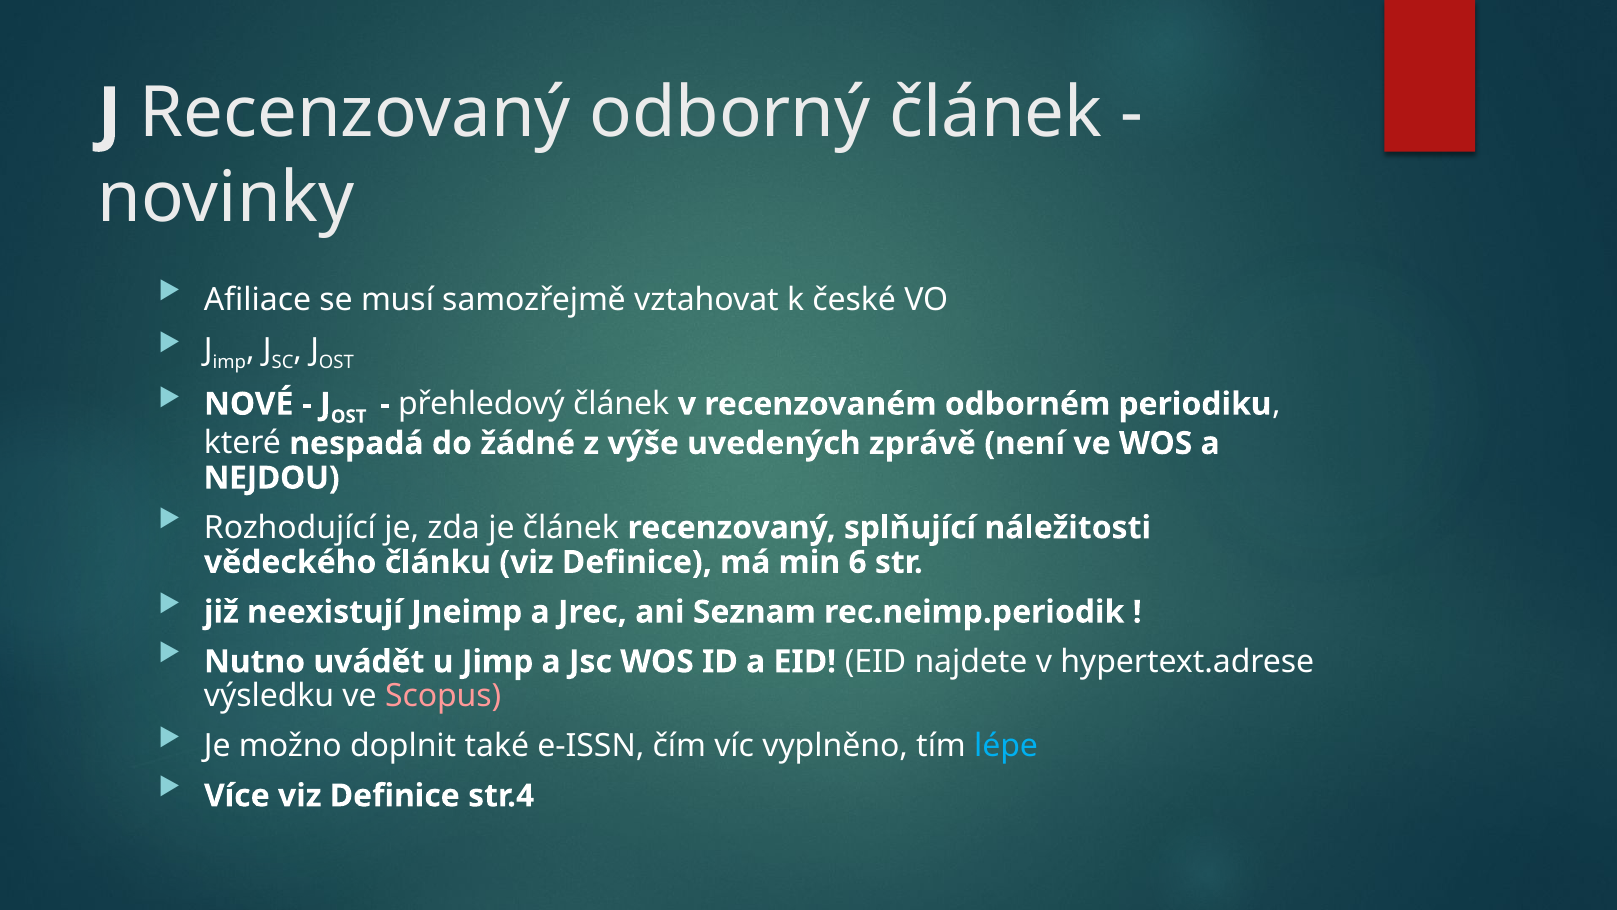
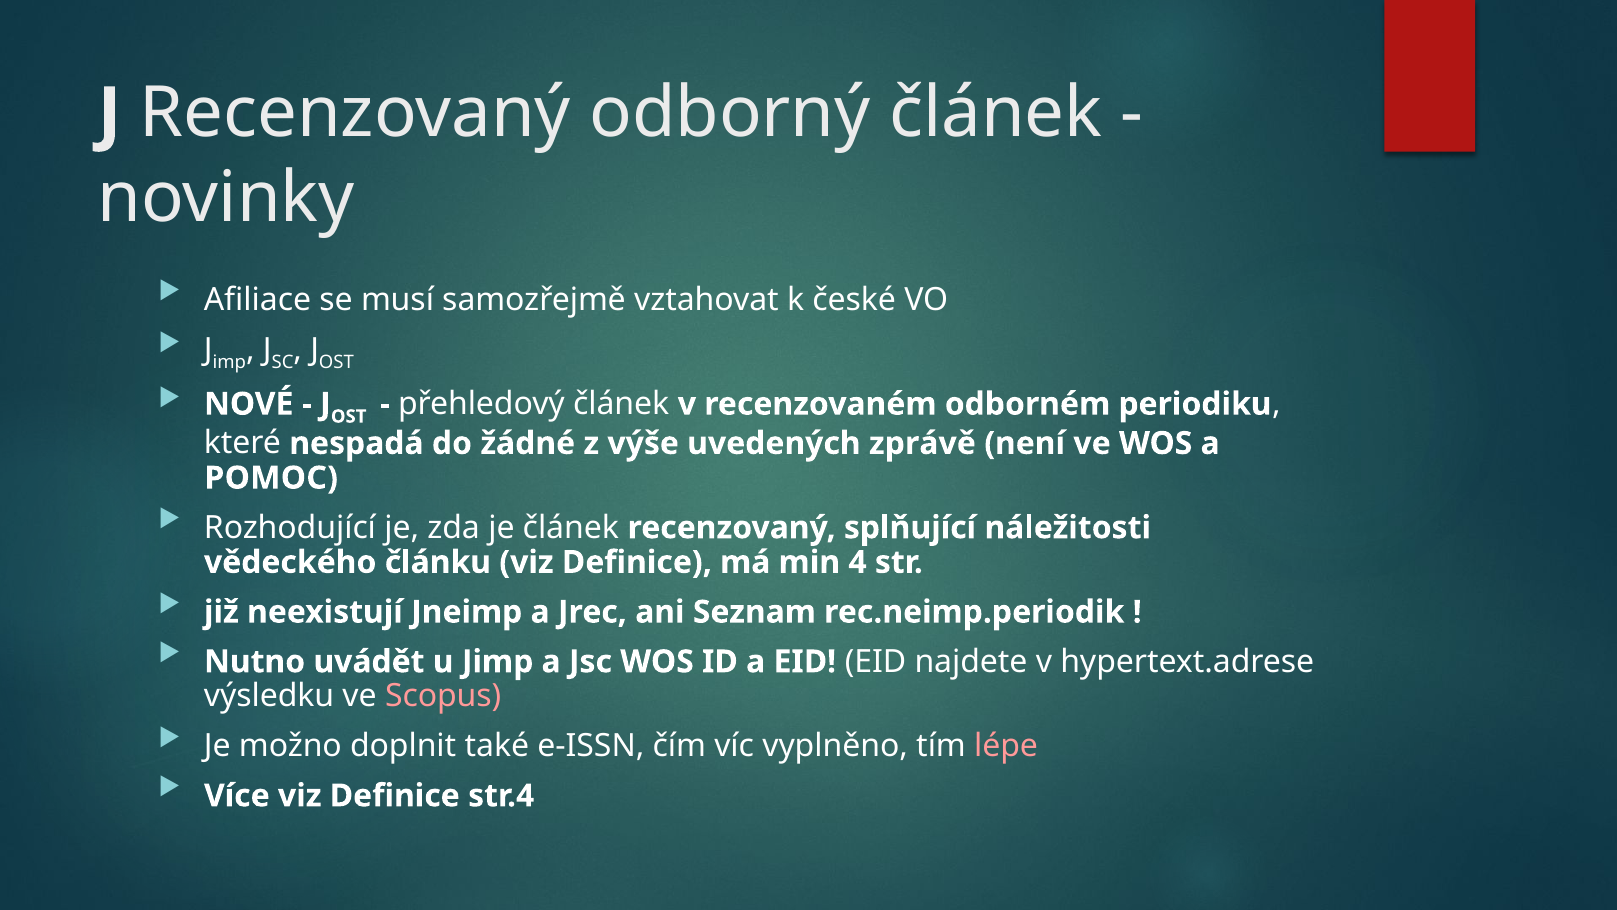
NEJDOU: NEJDOU -> POMOC (271, 478)
6: 6 -> 4 (858, 562)
lépe colour: light blue -> pink (1006, 746)
